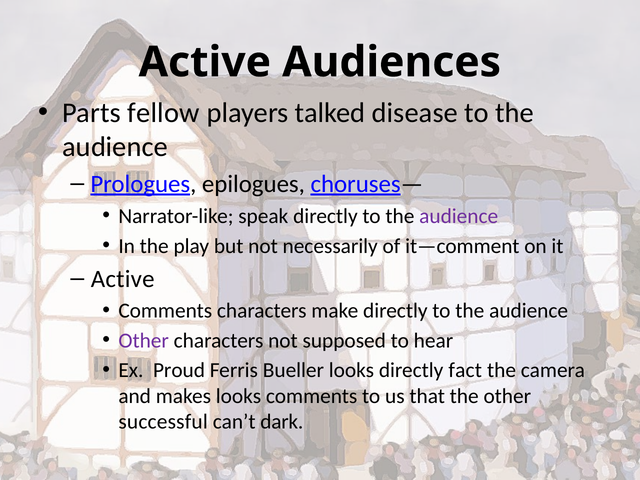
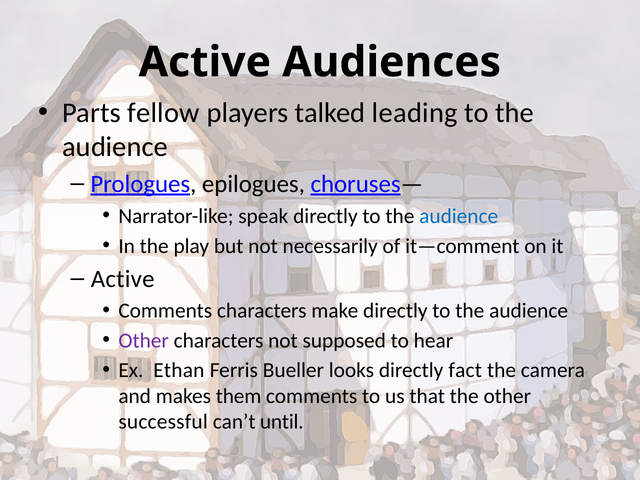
disease: disease -> leading (415, 113)
audience colour: purple -> blue (459, 216)
Proud: Proud -> Ethan (179, 370)
makes looks: looks -> them (239, 396)
dark: dark -> until (282, 422)
